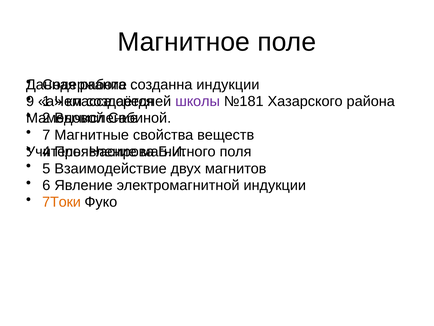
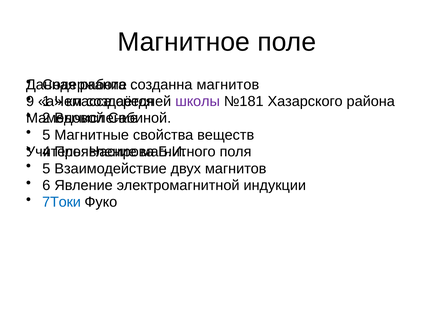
индукции: индукции -> магнитов (228, 84)
7: 7 -> 5 (46, 135)
7Токи colour: orange -> blue (61, 202)
